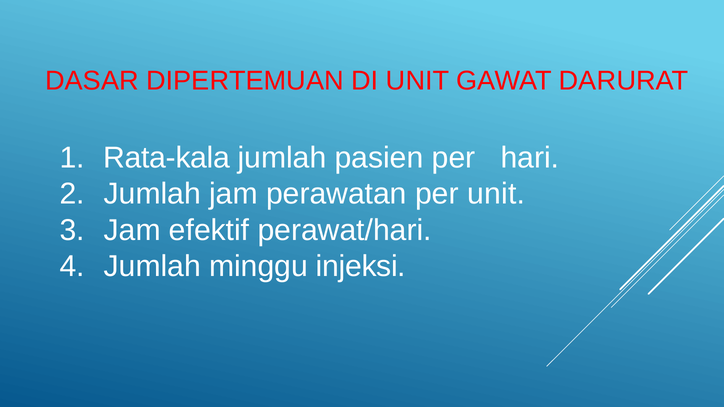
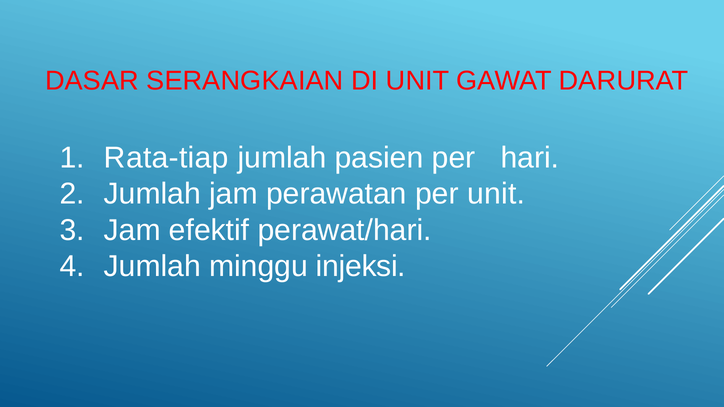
DIPERTEMUAN: DIPERTEMUAN -> SERANGKAIAN (245, 81)
Rata-kala: Rata-kala -> Rata-tiap (166, 158)
